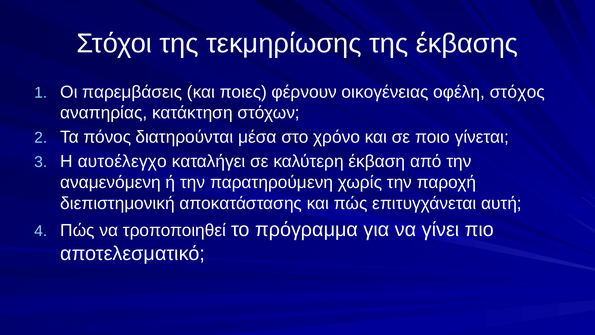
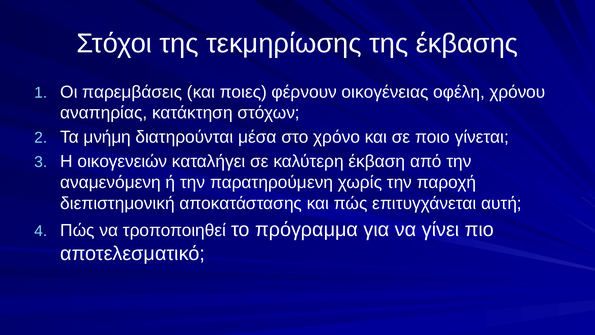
στόχος: στόχος -> χρόνου (517, 92)
πόνος: πόνος -> μνήμη (107, 137)
αυτοέλεγχο: αυτοέλεγχο -> οικογενειών (122, 161)
